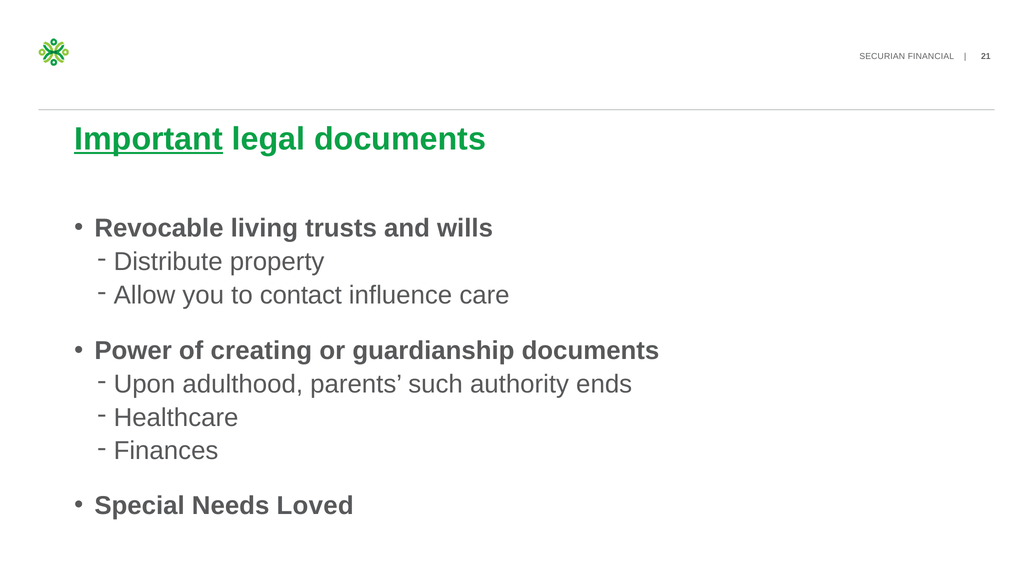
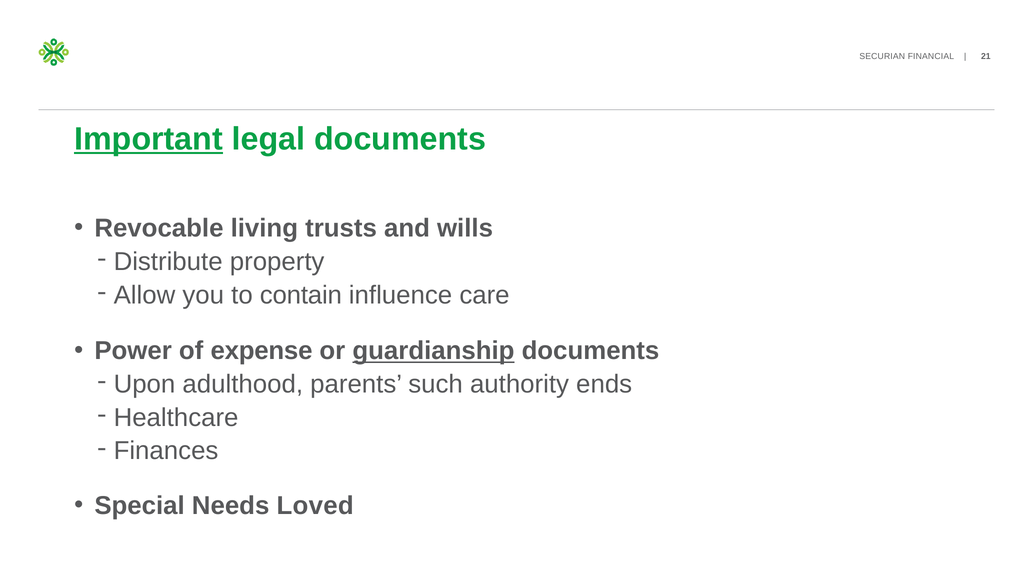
contact: contact -> contain (301, 295)
creating: creating -> expense (262, 351)
guardianship underline: none -> present (433, 351)
